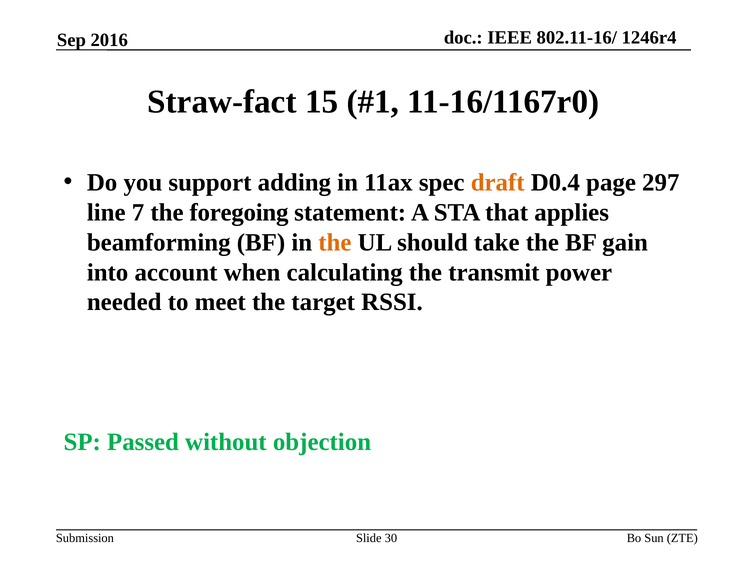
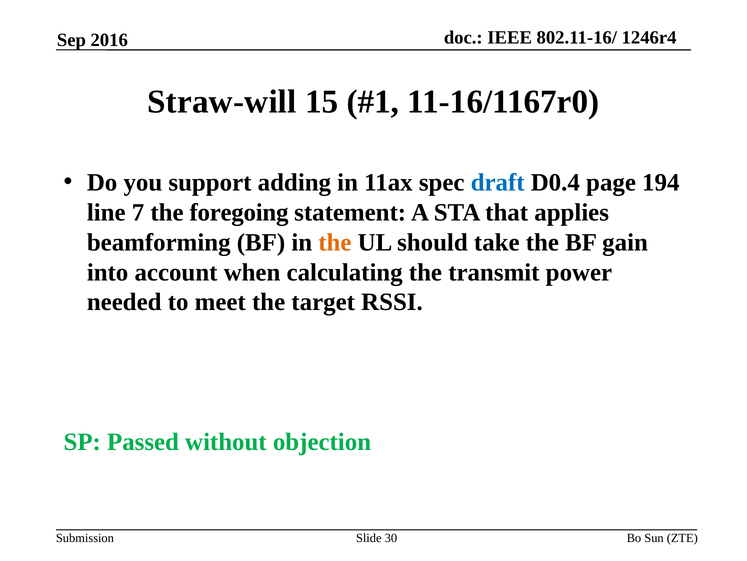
Straw-fact: Straw-fact -> Straw-will (222, 102)
draft colour: orange -> blue (498, 182)
297: 297 -> 194 (661, 182)
